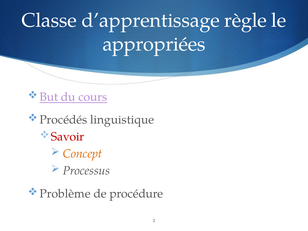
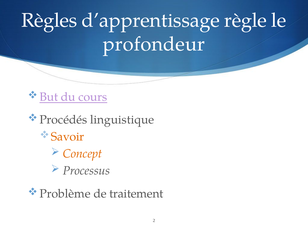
Classe: Classe -> Règles (49, 20)
appropriées: appropriées -> profondeur (154, 44)
Savoir colour: red -> orange (68, 137)
procédure: procédure -> traitement (136, 194)
